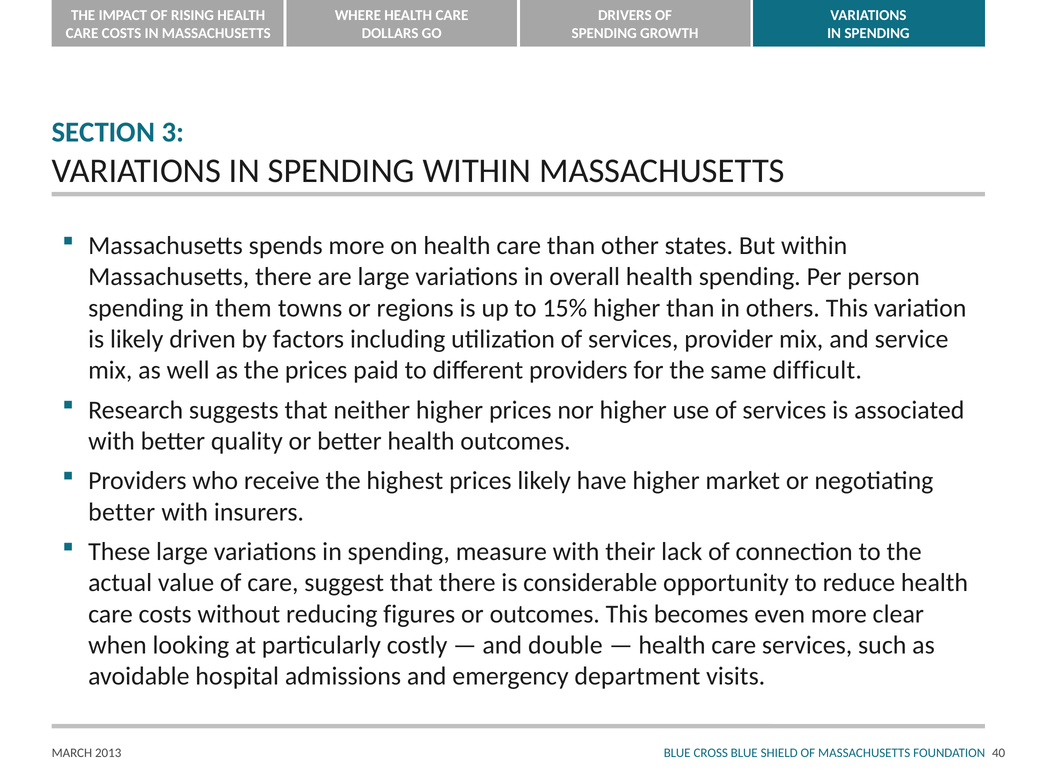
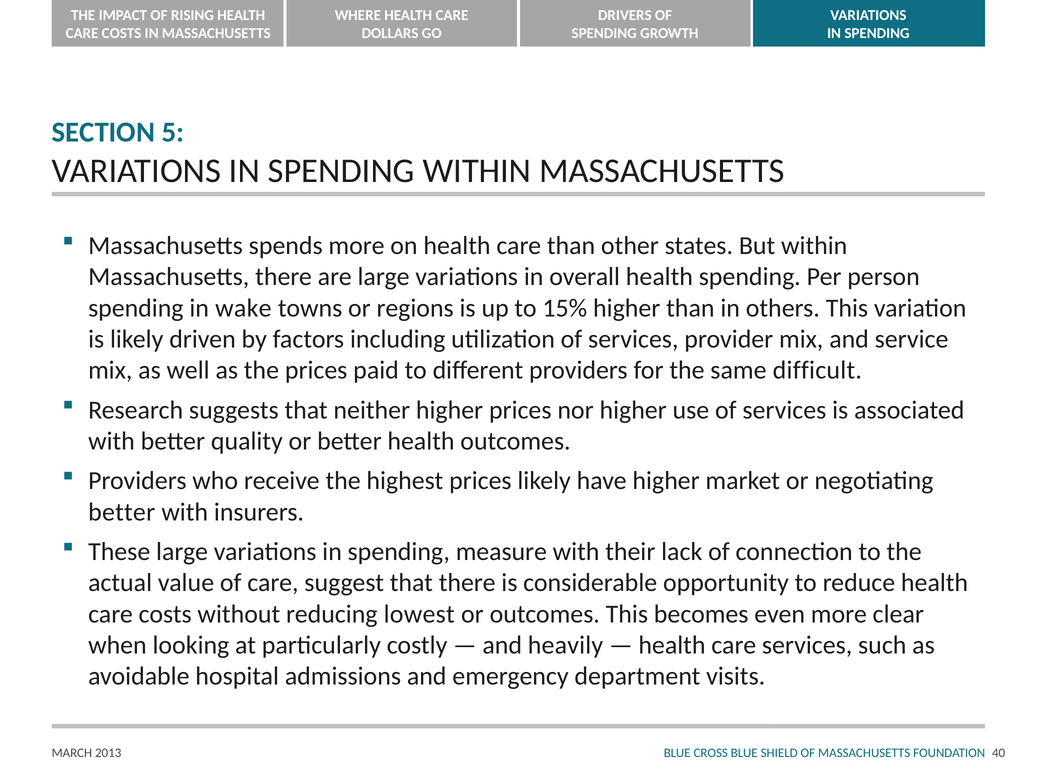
3: 3 -> 5 (173, 132)
them: them -> wake (243, 308)
figures: figures -> lowest (419, 614)
double: double -> heavily (565, 645)
